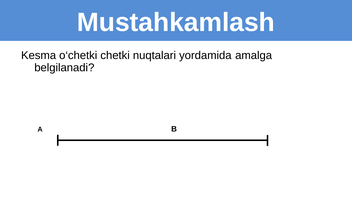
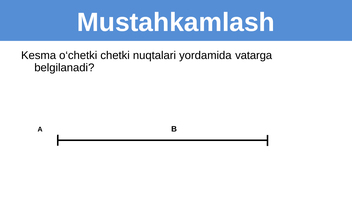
amalga: amalga -> vatarga (254, 55)
